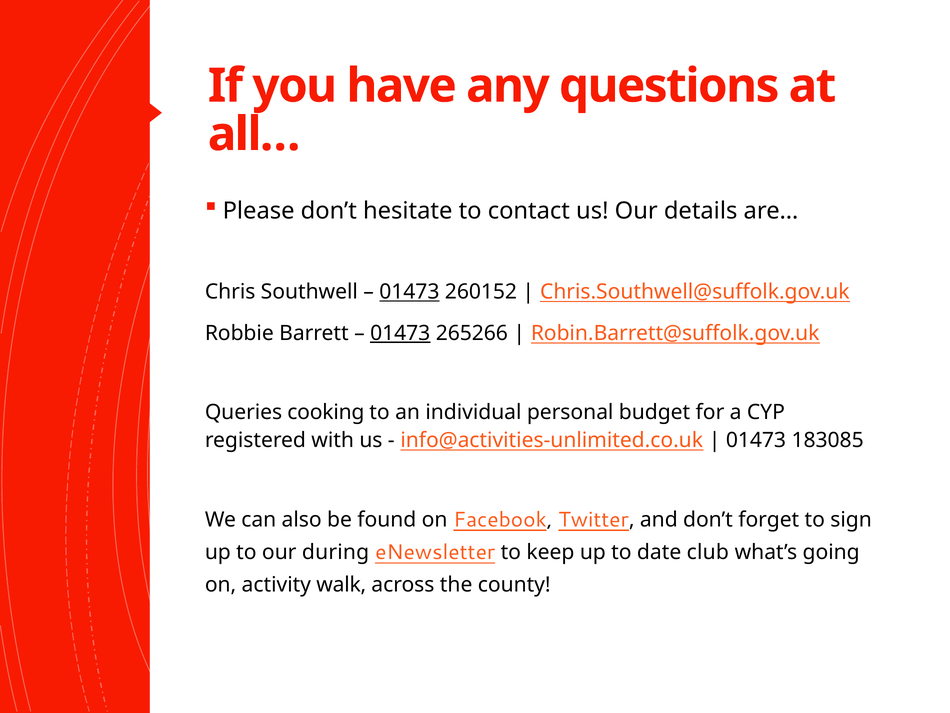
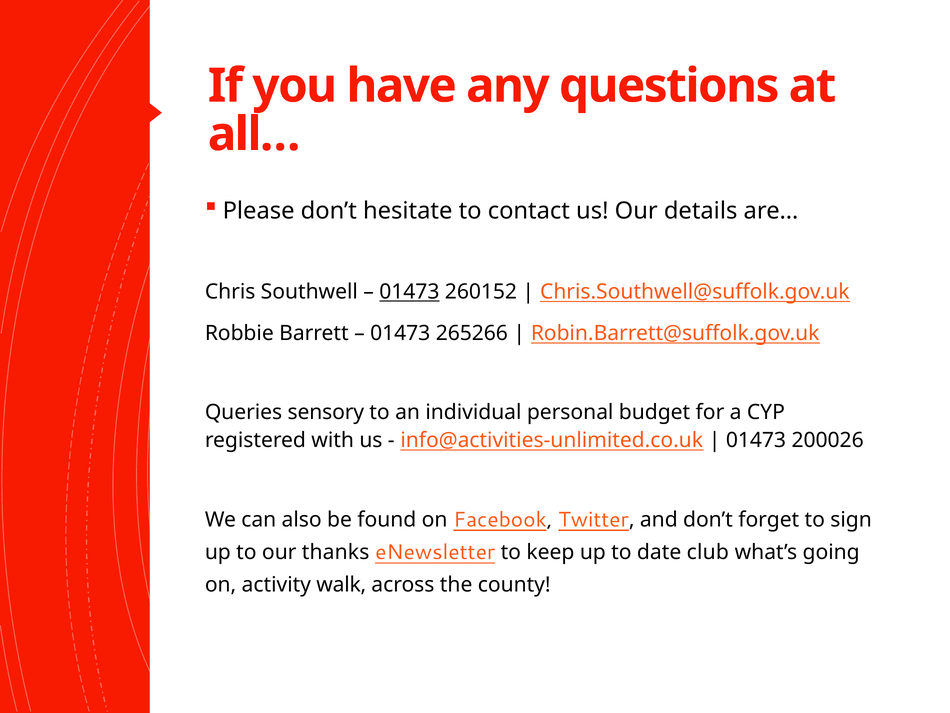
01473 underline: present -> none (400, 333)
cooking: cooking -> sensory (326, 412)
183085: 183085 -> 200026 (828, 440)
during: during -> thanks (336, 552)
